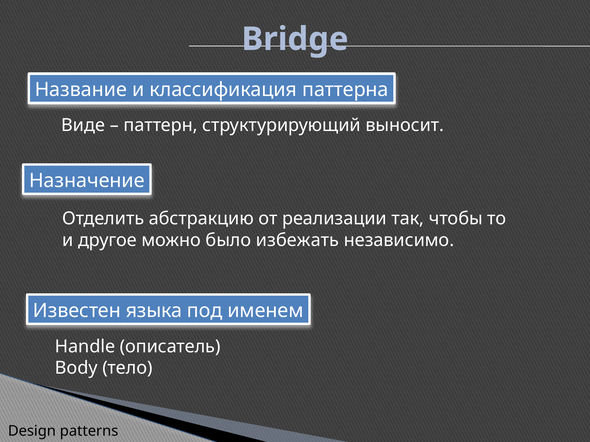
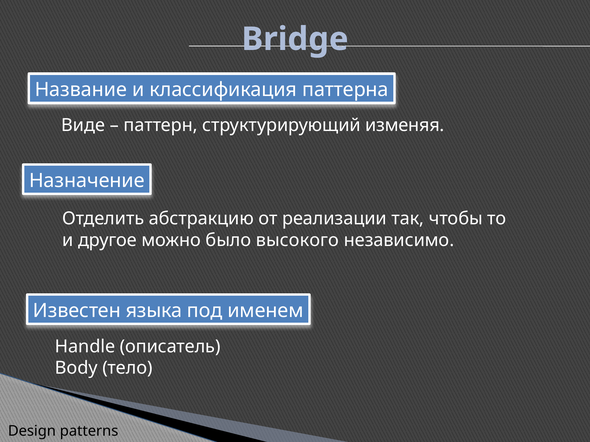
выносит: выносит -> изменяя (405, 125)
избежать: избежать -> высокого (297, 240)
